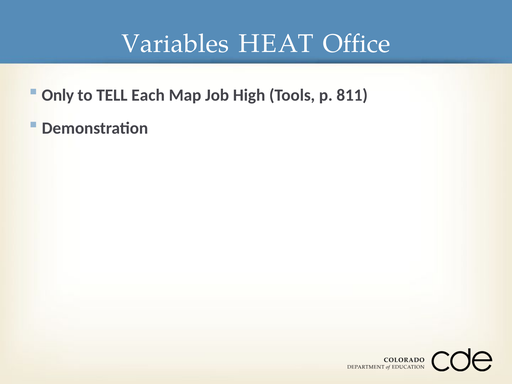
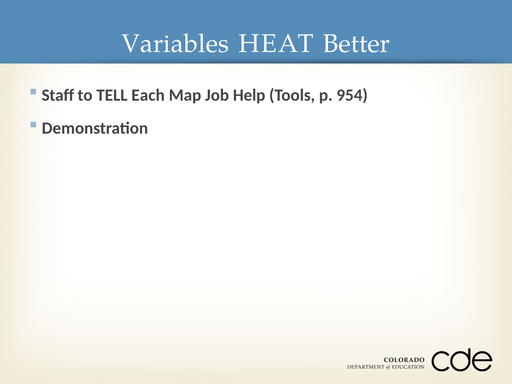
Office: Office -> Better (356, 44)
Only: Only -> Staff (58, 95)
High: High -> Help (249, 95)
811: 811 -> 954 (352, 95)
